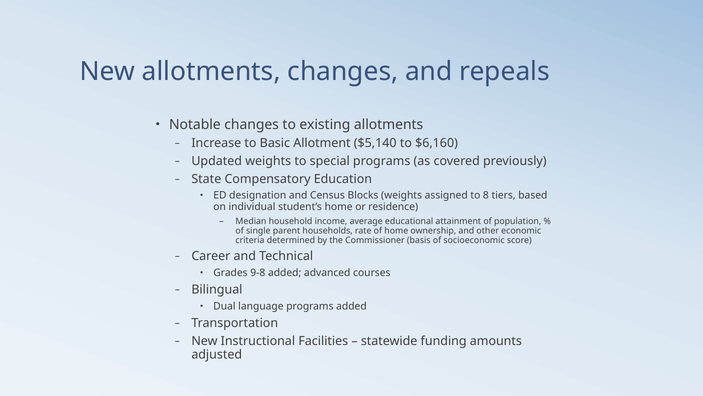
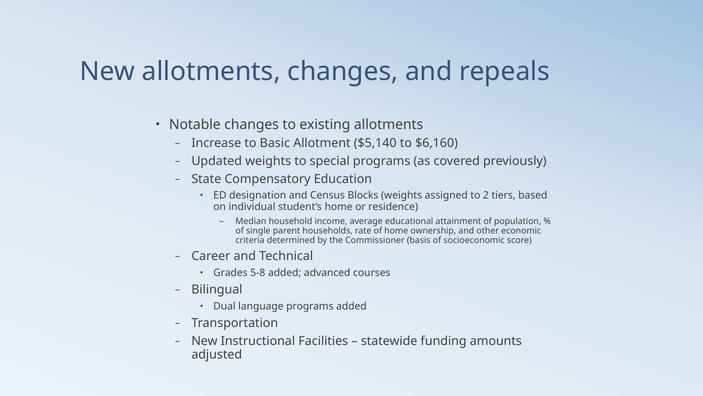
8: 8 -> 2 (486, 195)
9-8: 9-8 -> 5-8 (258, 273)
